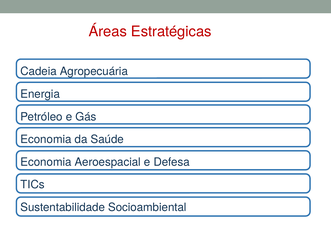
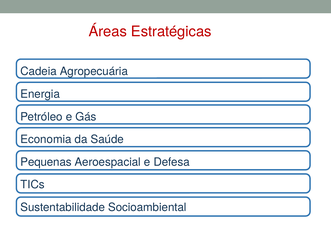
Economia: Economia -> Pequenas (46, 162)
